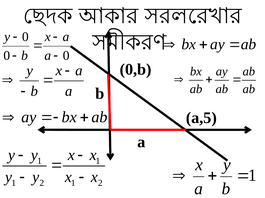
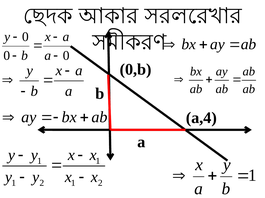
a,5: a,5 -> a,4 (201, 118)
